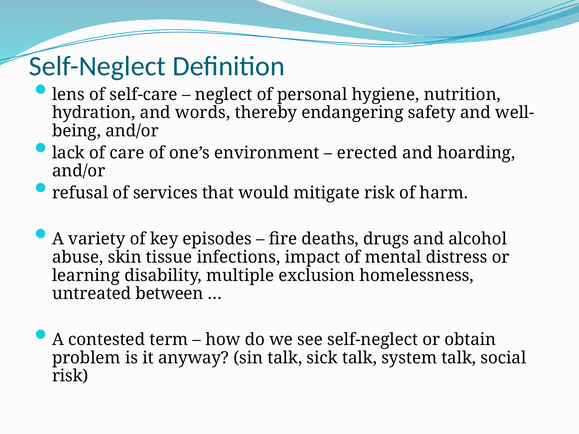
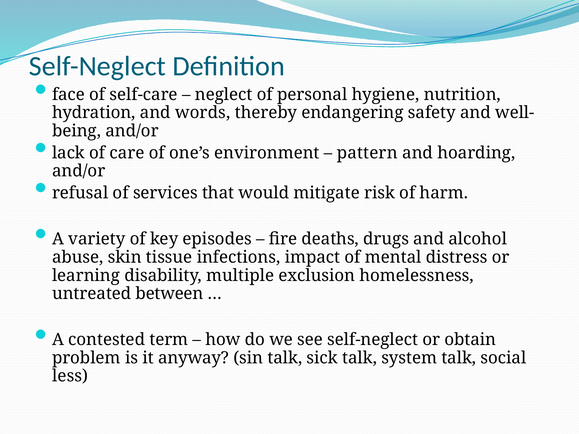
lens: lens -> face (68, 94)
erected: erected -> pattern (367, 153)
risk: risk -> less (70, 376)
